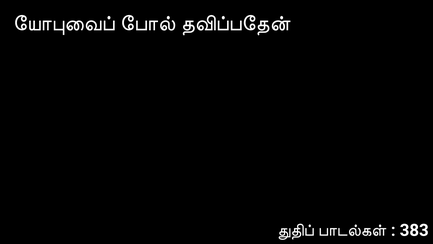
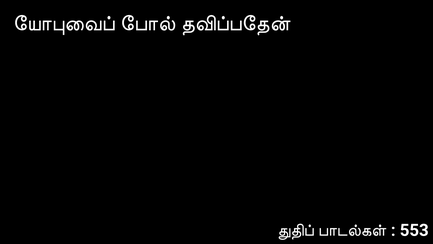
383: 383 -> 553 (414, 230)
